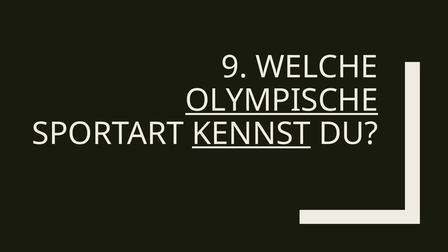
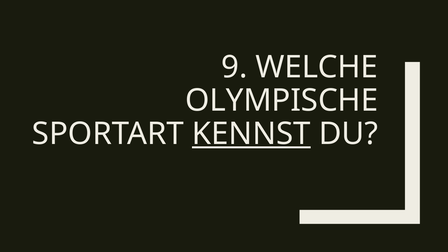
OLYMPISCHE underline: present -> none (282, 101)
